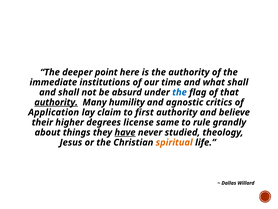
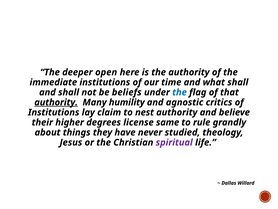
point: point -> open (106, 72)
absurd: absurd -> beliefs (127, 92)
Application: Application -> Institutions (54, 112)
first: first -> nest (145, 112)
have underline: present -> none (125, 132)
spiritual colour: orange -> purple (174, 142)
